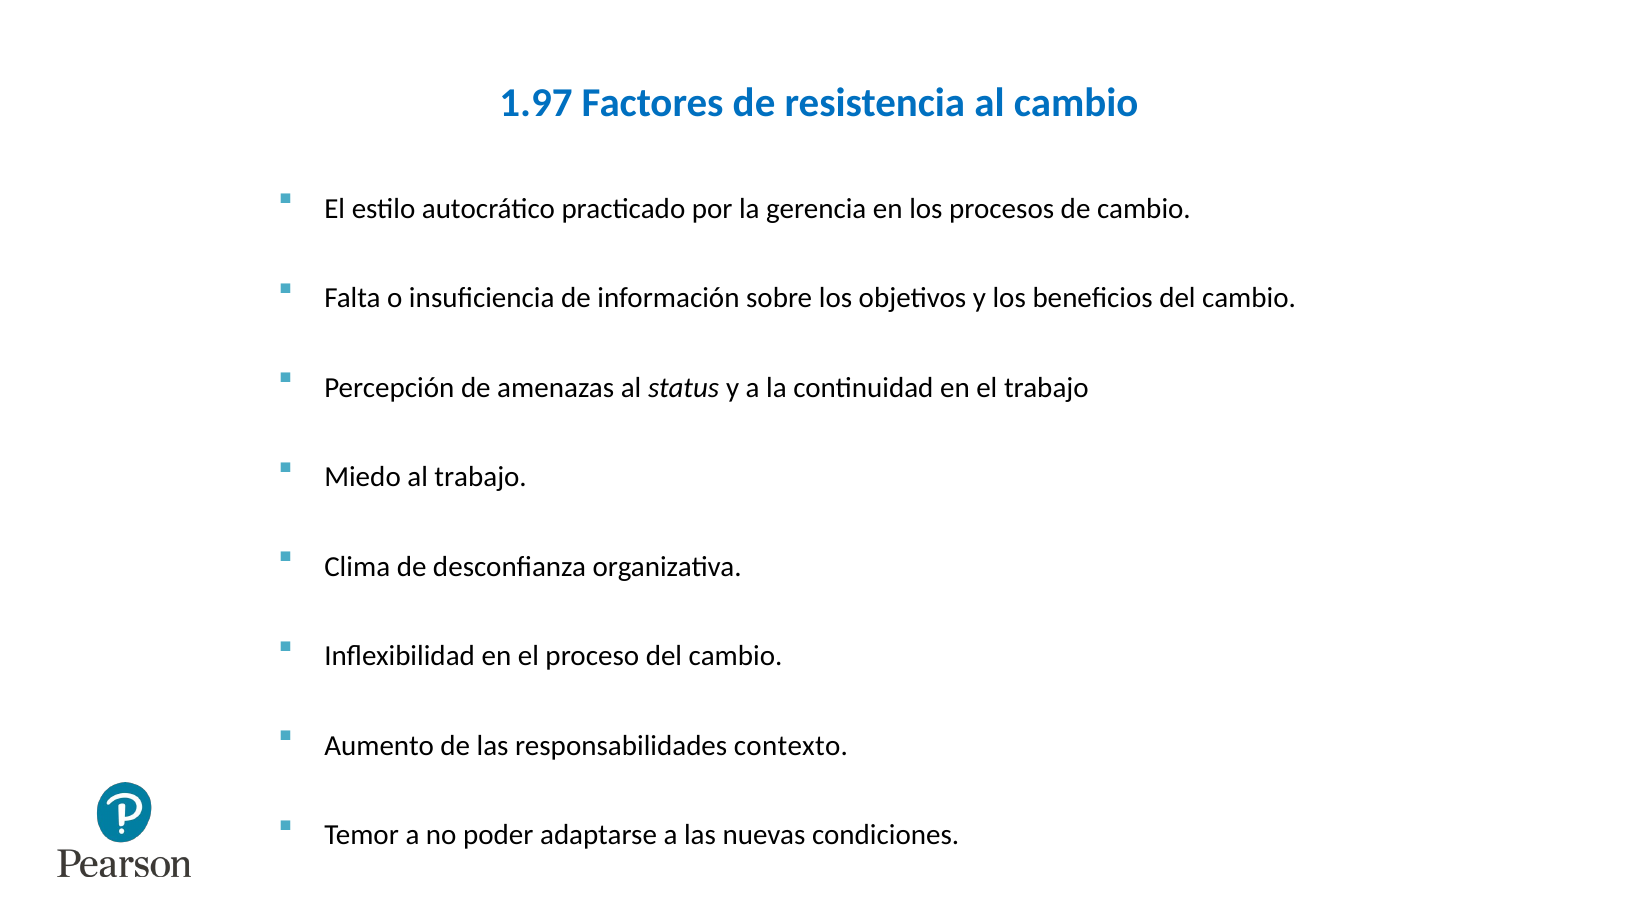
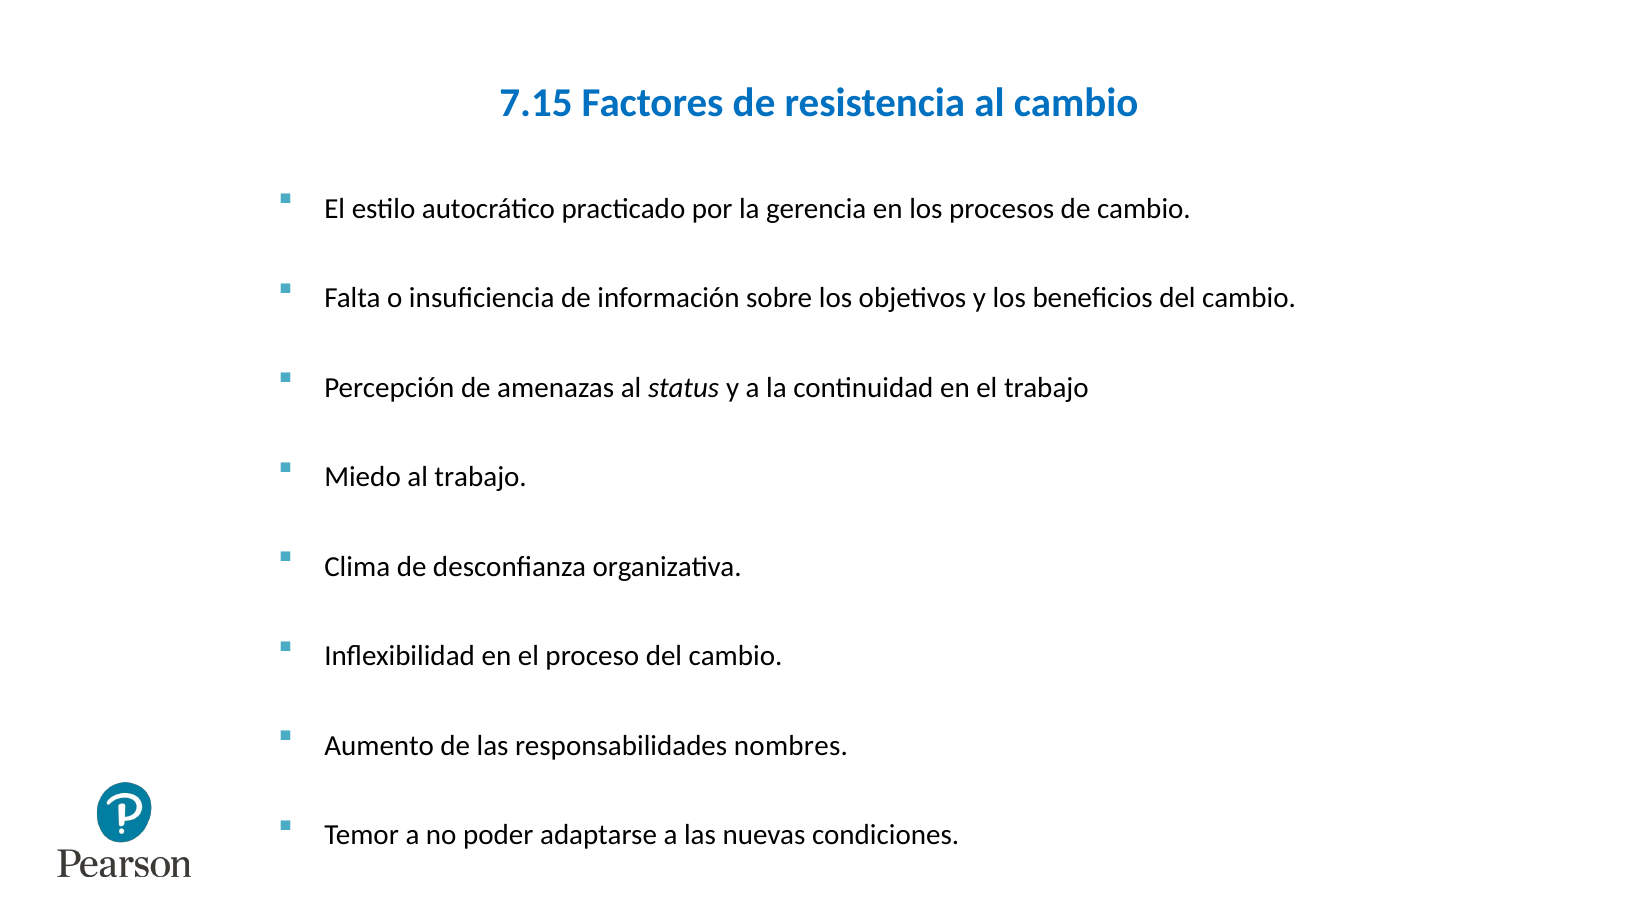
1.97: 1.97 -> 7.15 (536, 103)
contexto: contexto -> nombres (791, 746)
